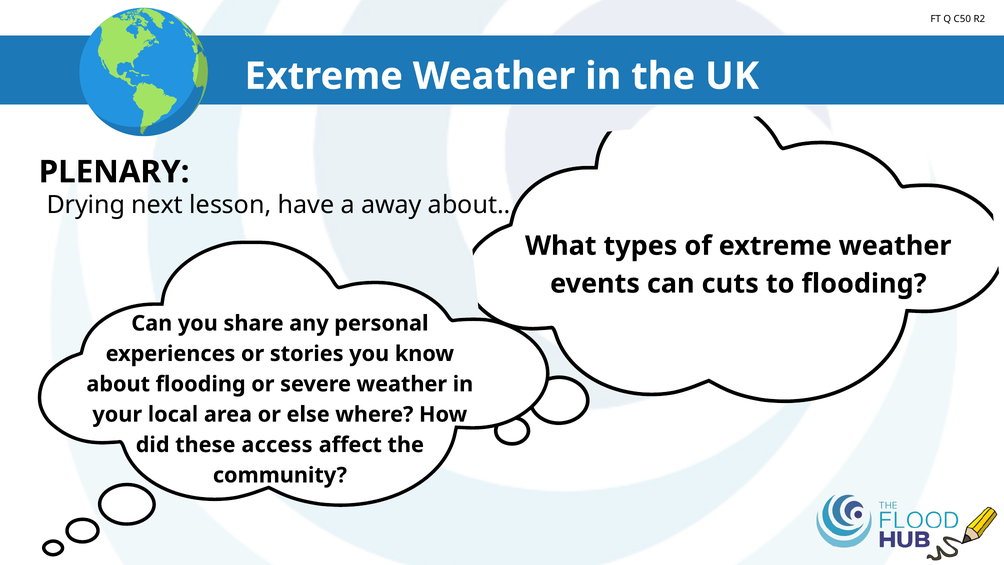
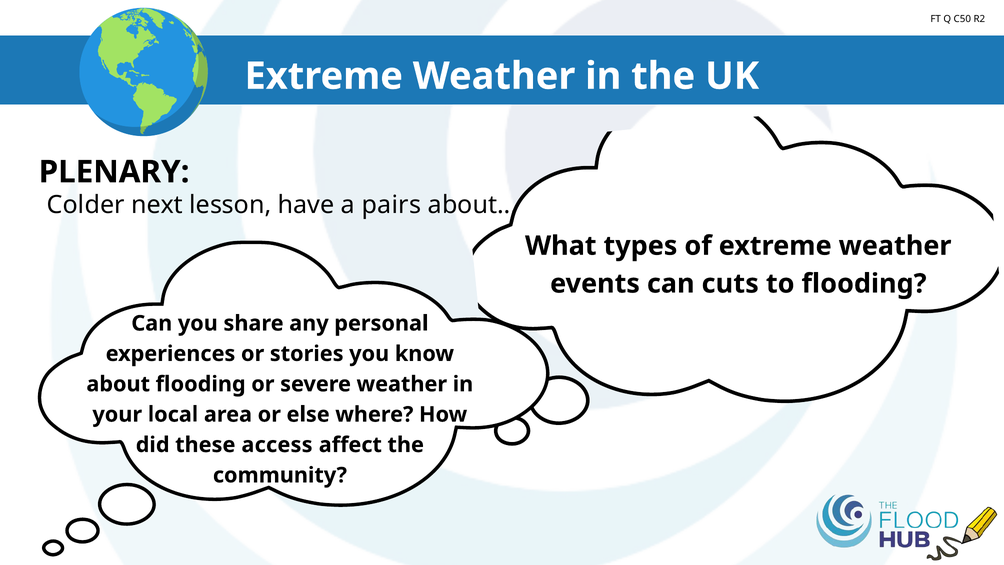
Drying: Drying -> Colder (86, 205)
away: away -> pairs (391, 205)
